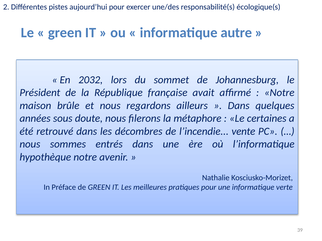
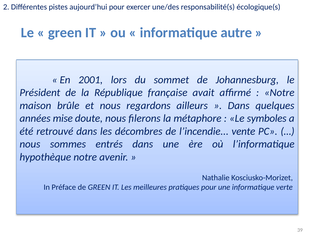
2032: 2032 -> 2001 (91, 80)
sous: sous -> mise (63, 119)
certaines: certaines -> symboles (267, 119)
